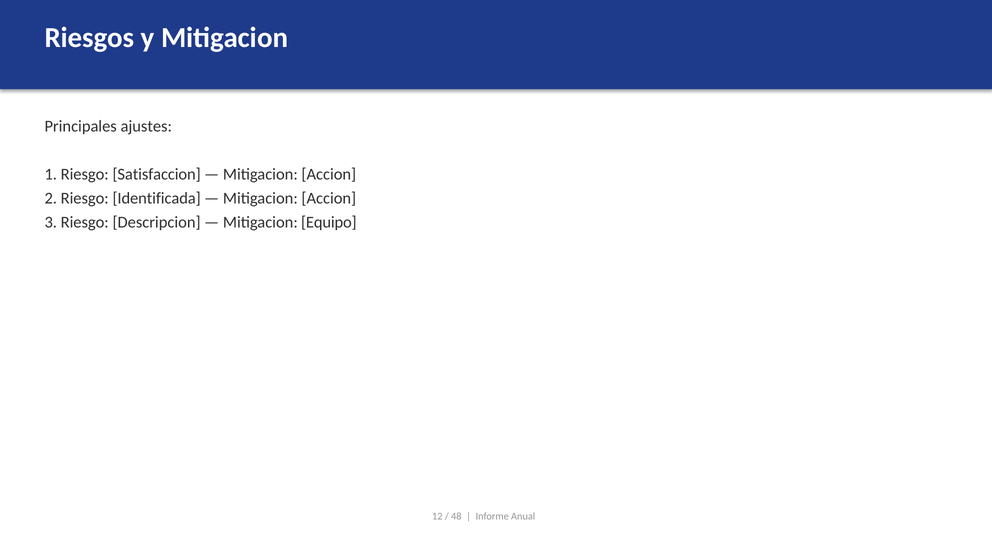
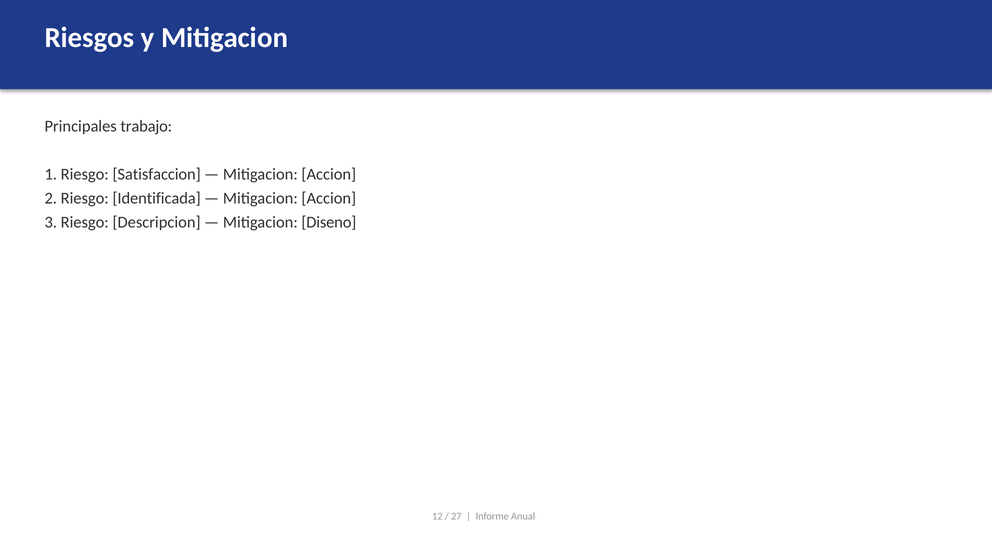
ajustes: ajustes -> trabajo (146, 126)
Equipo: Equipo -> Diseno (329, 222)
48: 48 -> 27 (456, 517)
